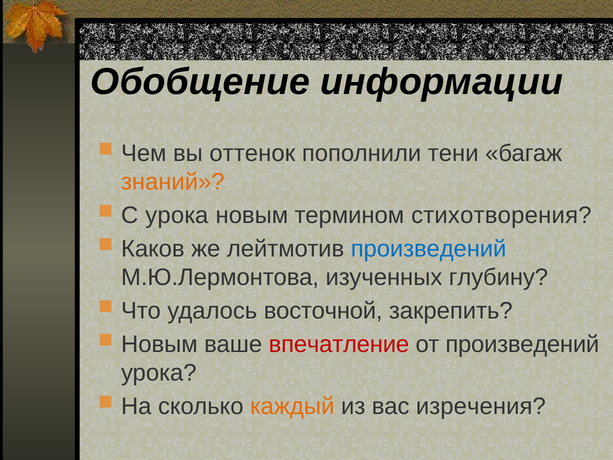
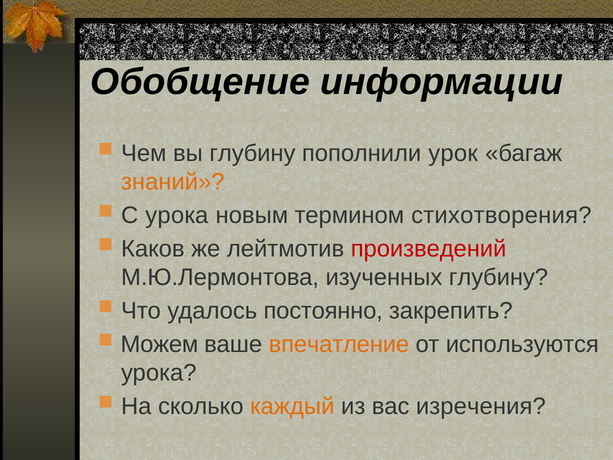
вы оттенок: оттенок -> глубину (252, 153)
тени: тени -> урок (453, 153)
произведений colour: blue -> red (429, 249)
восточной: восточной -> постоянно (323, 311)
Новым: Новым -> Можем (159, 344)
впечатление colour: red -> orange (339, 344)
от произведений: произведений -> используются (522, 344)
